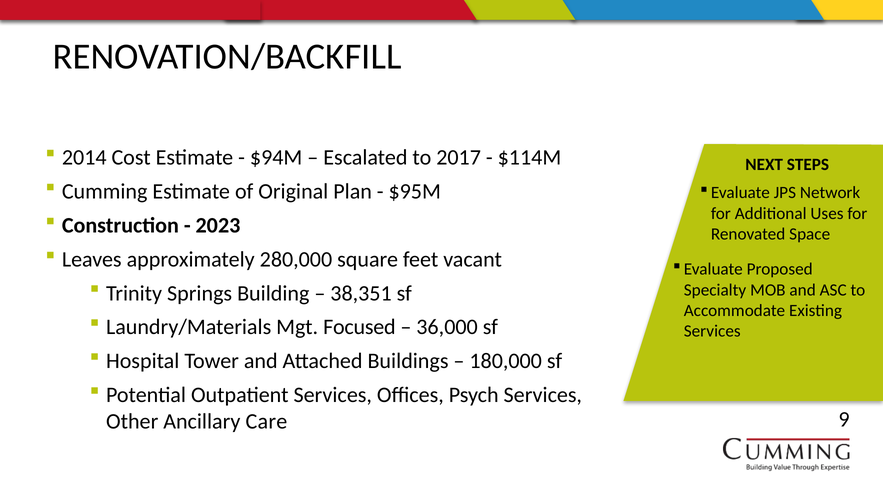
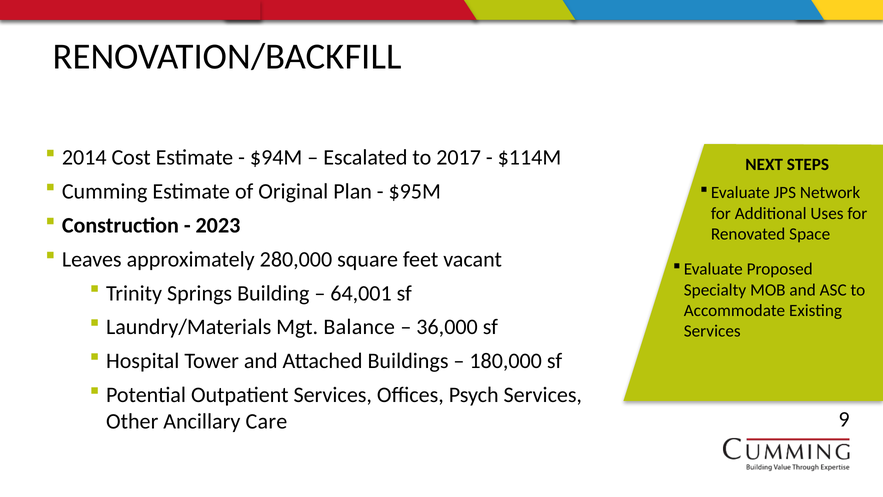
38,351: 38,351 -> 64,001 (361, 293)
Focused: Focused -> Balance (359, 327)
